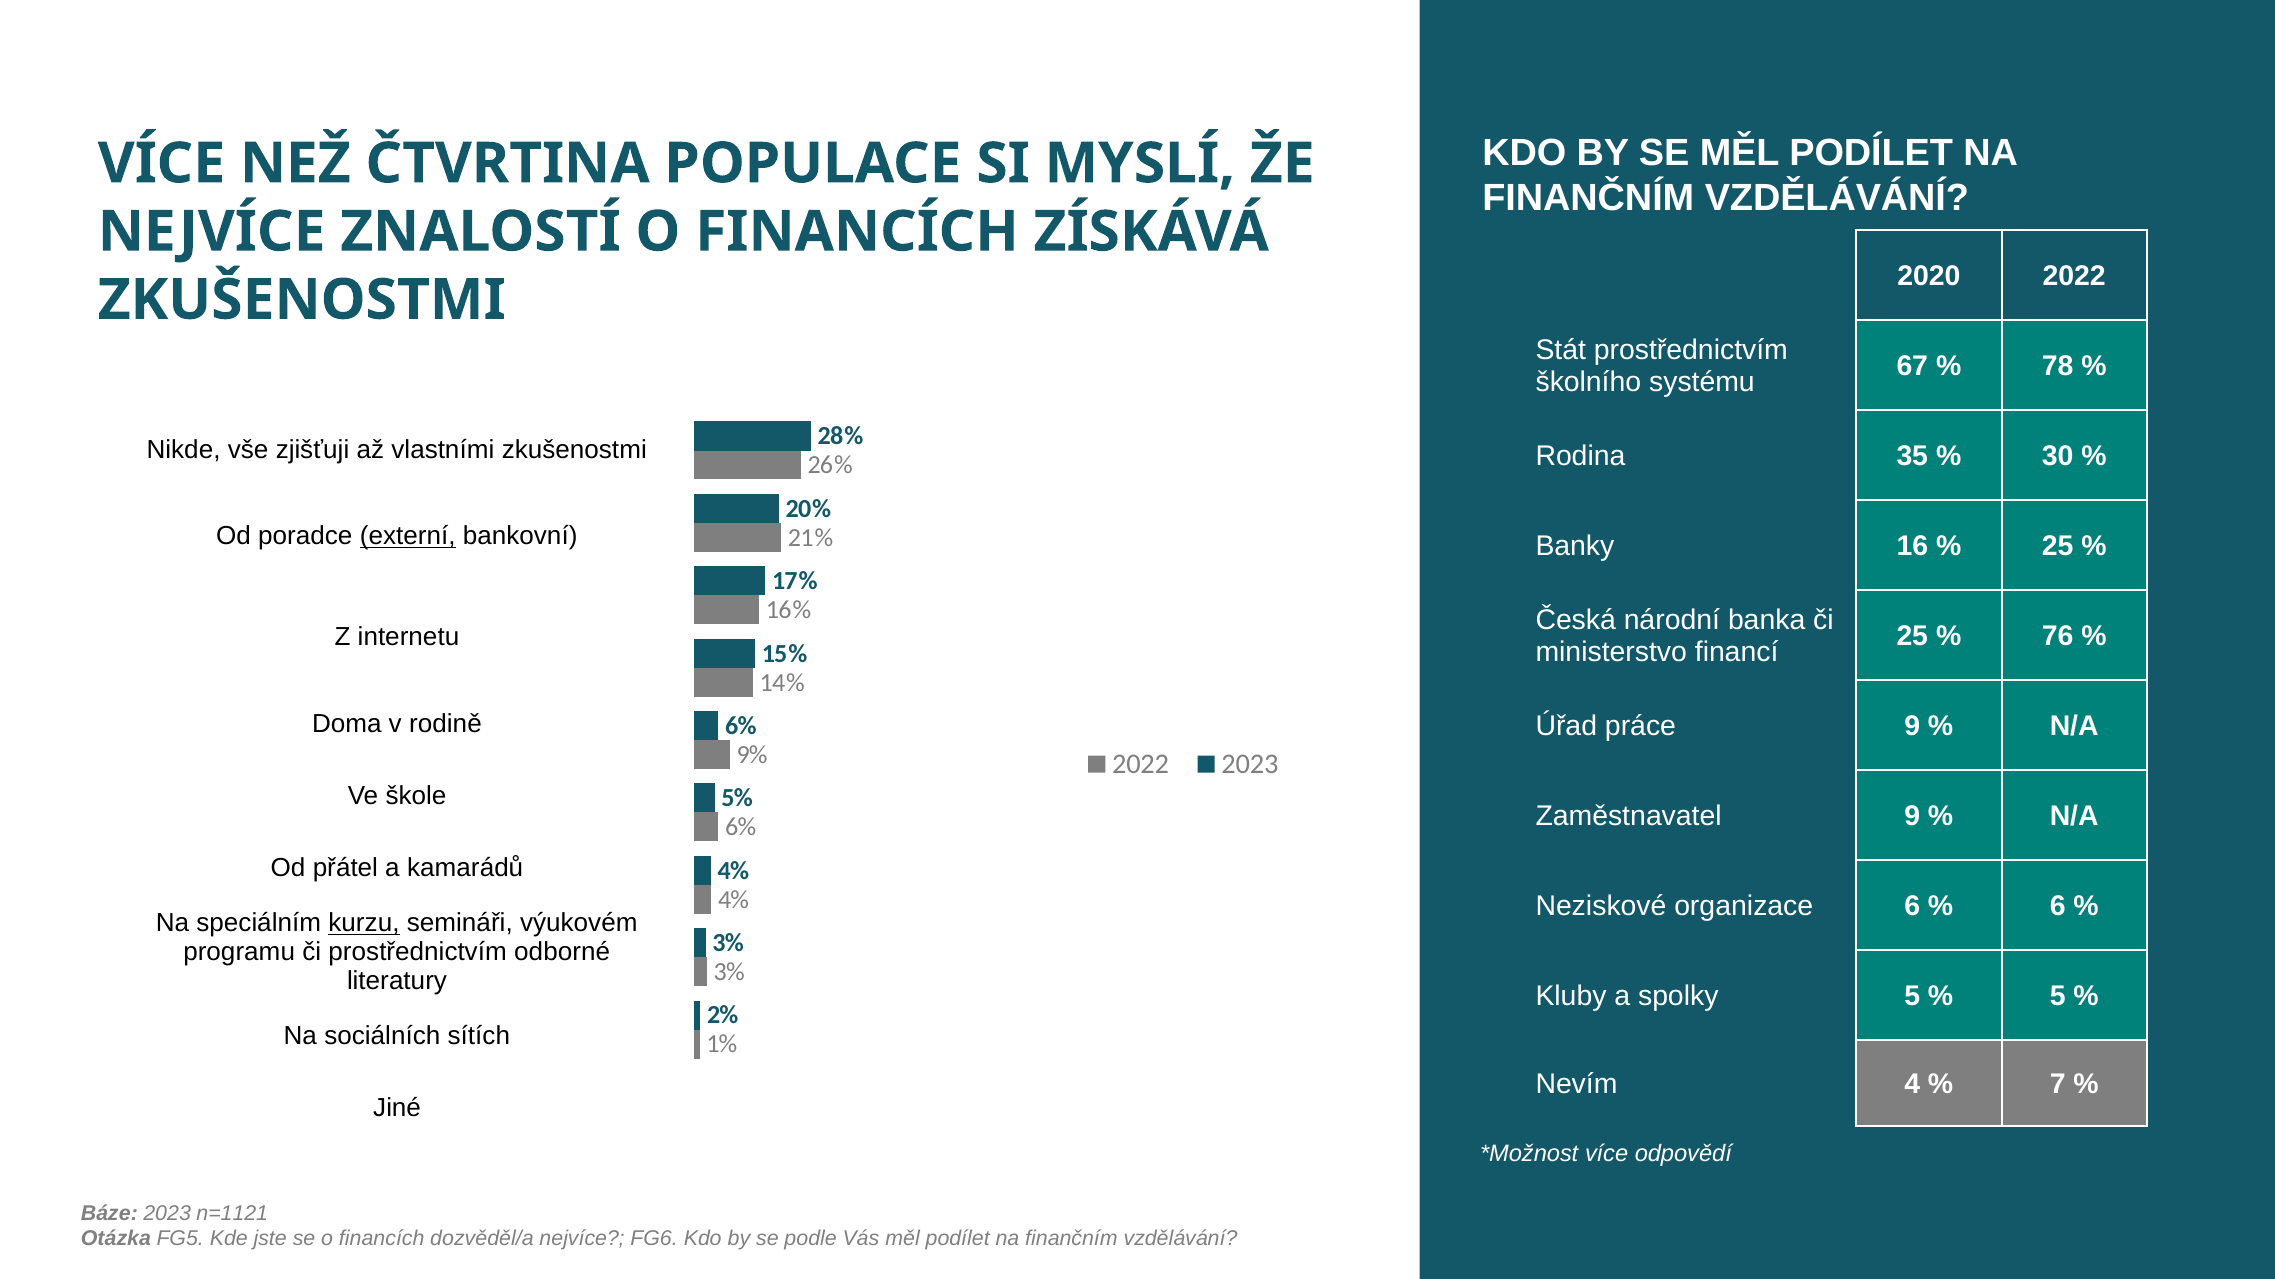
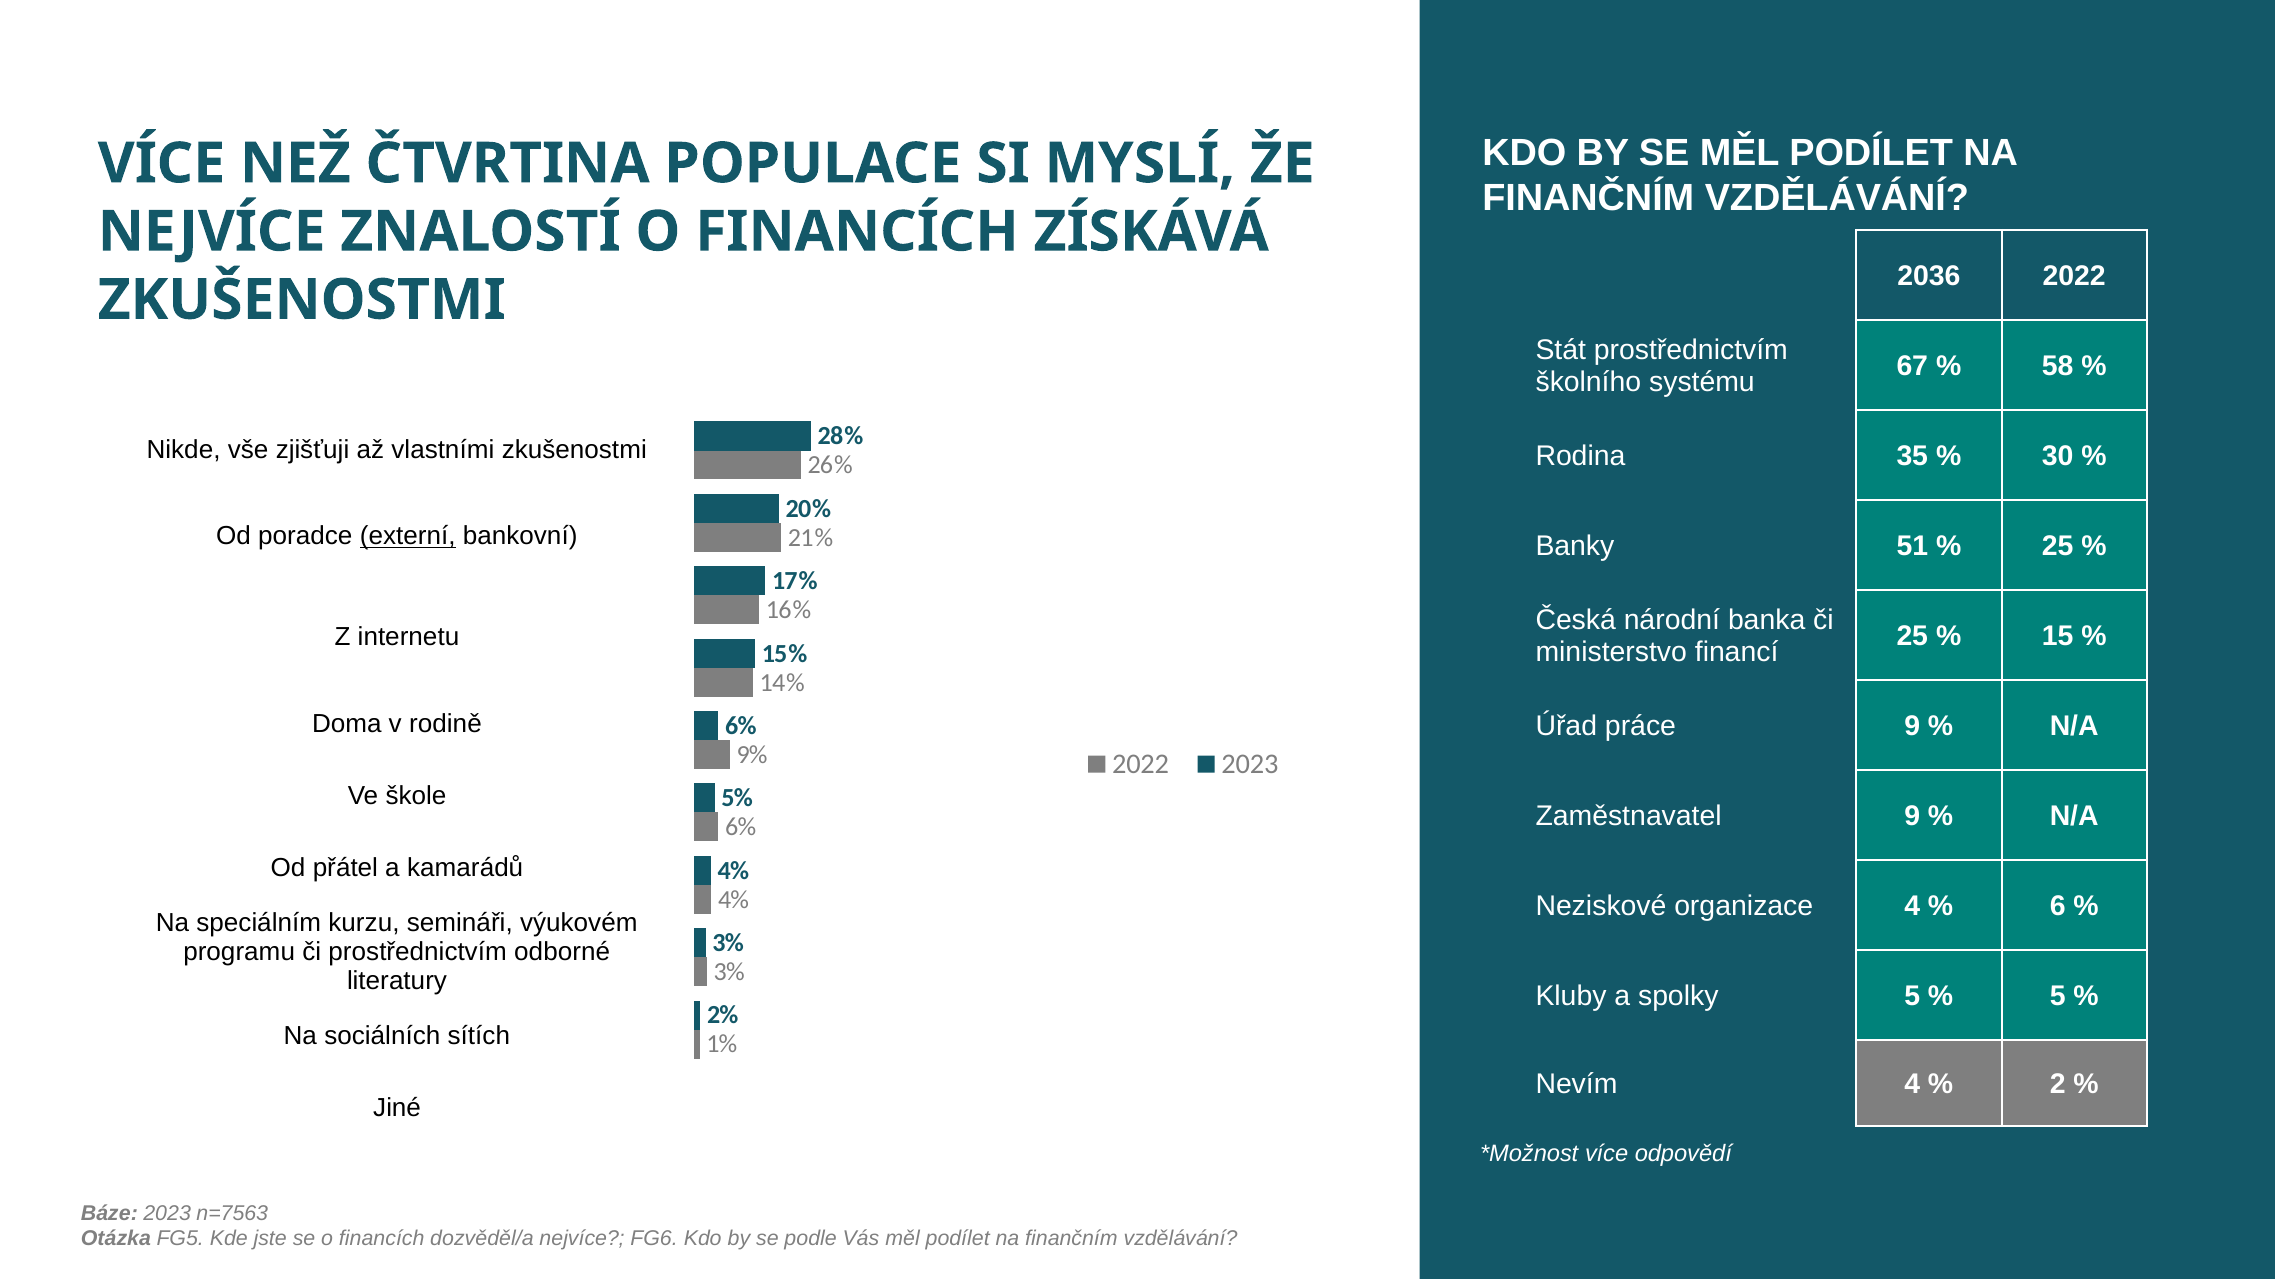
2020: 2020 -> 2036 (1929, 276)
78: 78 -> 58 (2058, 366)
16: 16 -> 51 (1912, 546)
76: 76 -> 15 (2058, 637)
organizace 6: 6 -> 4 (1912, 907)
kurzu underline: present -> none (364, 924)
7: 7 -> 2 (2058, 1085)
n=1121: n=1121 -> n=7563 (232, 1214)
